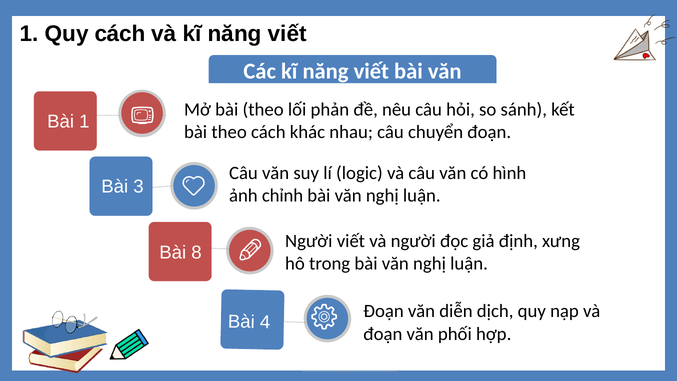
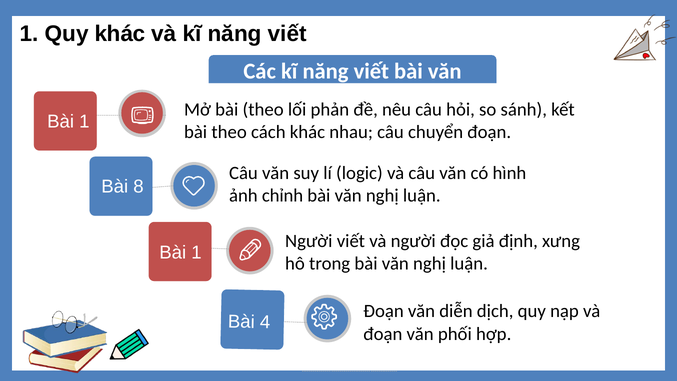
cách: cách -> khác (120, 34)
3: 3 -> 8 (138, 186)
8: 8 -> 1 (197, 252)
